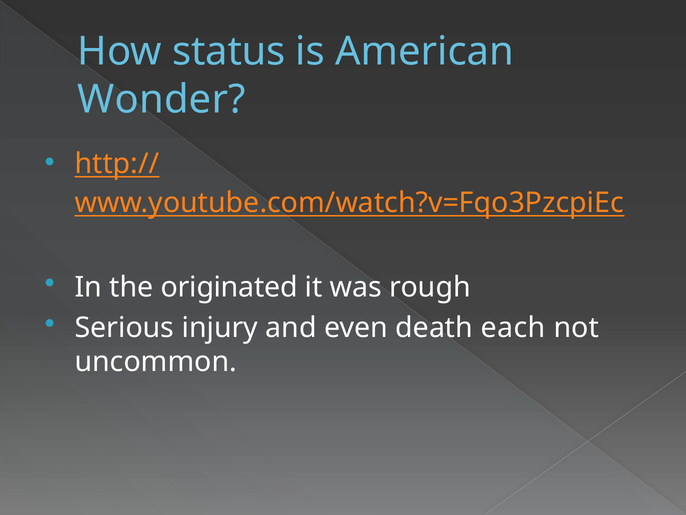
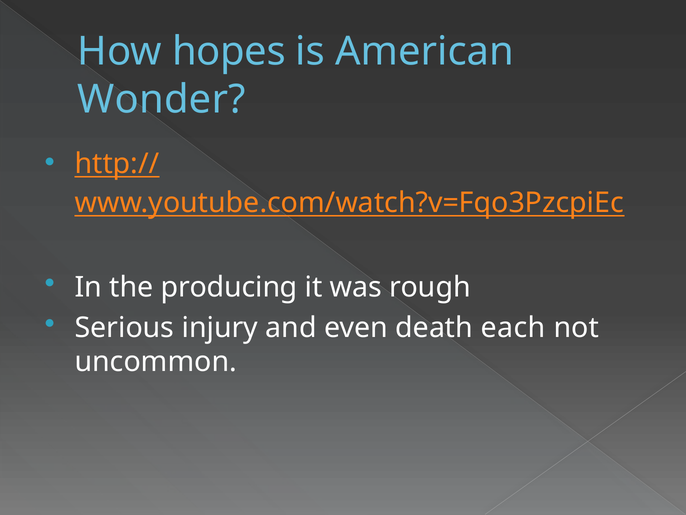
status: status -> hopes (229, 51)
originated: originated -> producing (229, 287)
